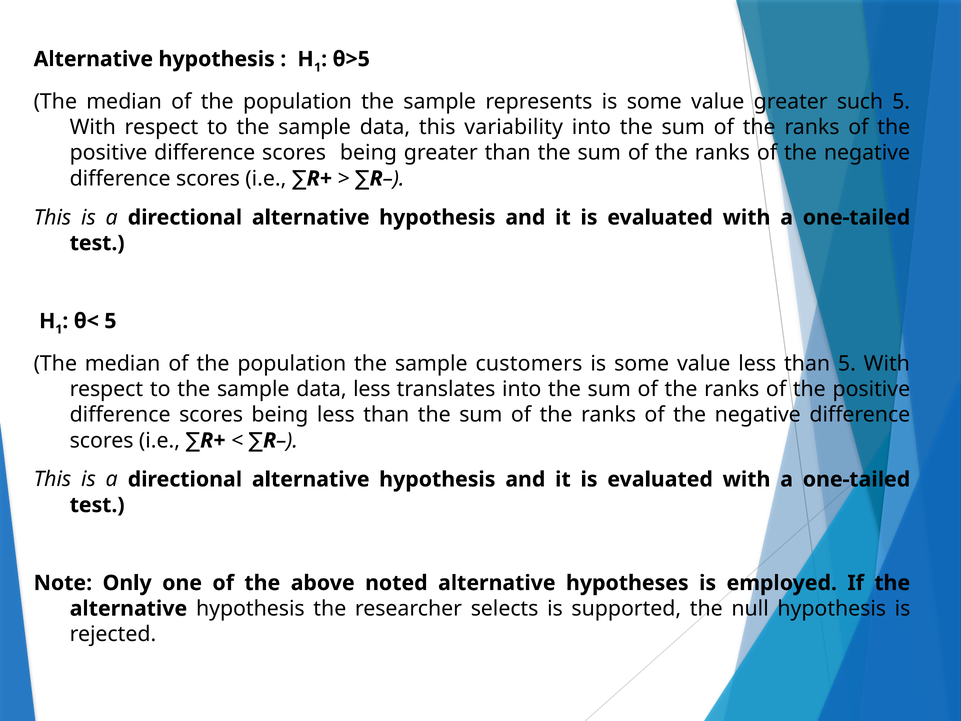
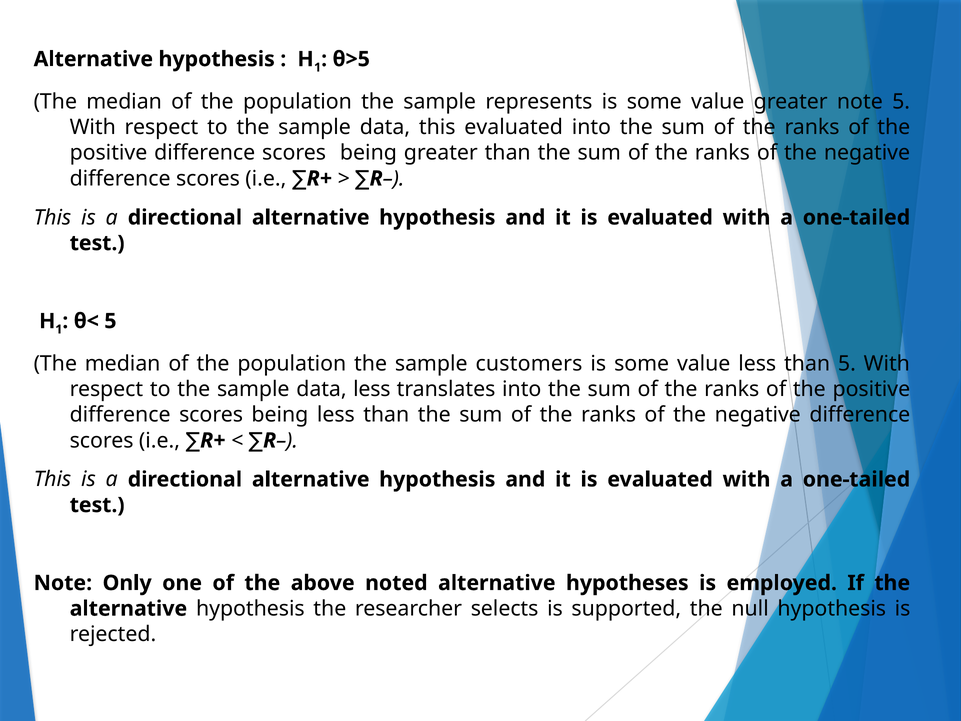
greater such: such -> note (860, 102)
this variability: variability -> evaluated (514, 127)
